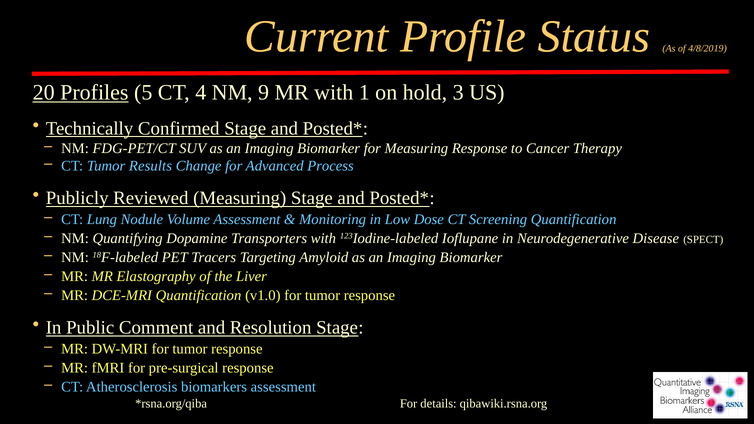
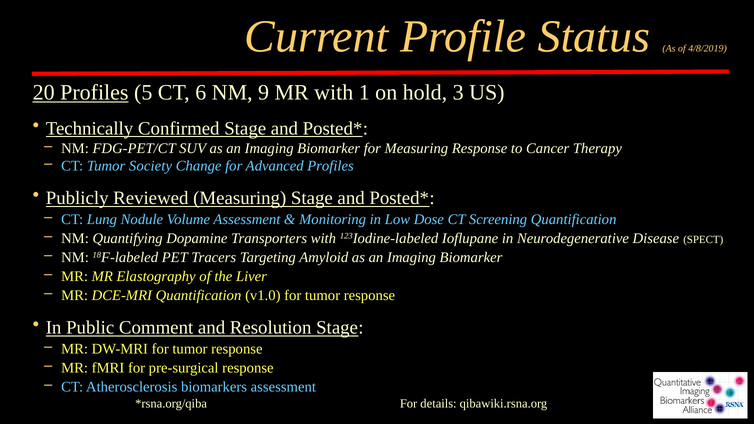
4: 4 -> 6 (201, 92)
Results: Results -> Society (150, 166)
Advanced Process: Process -> Profiles (331, 166)
